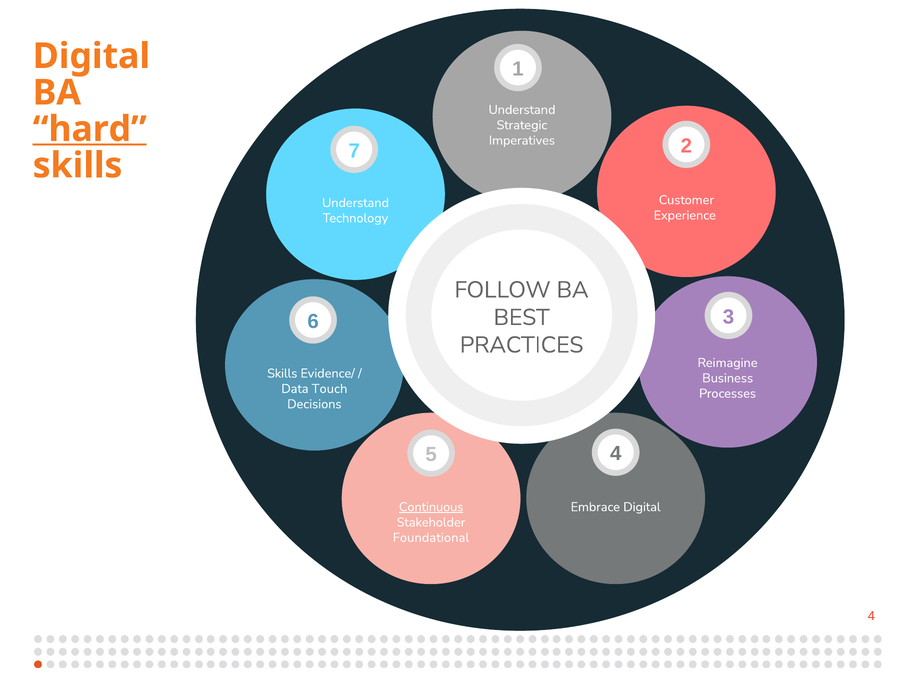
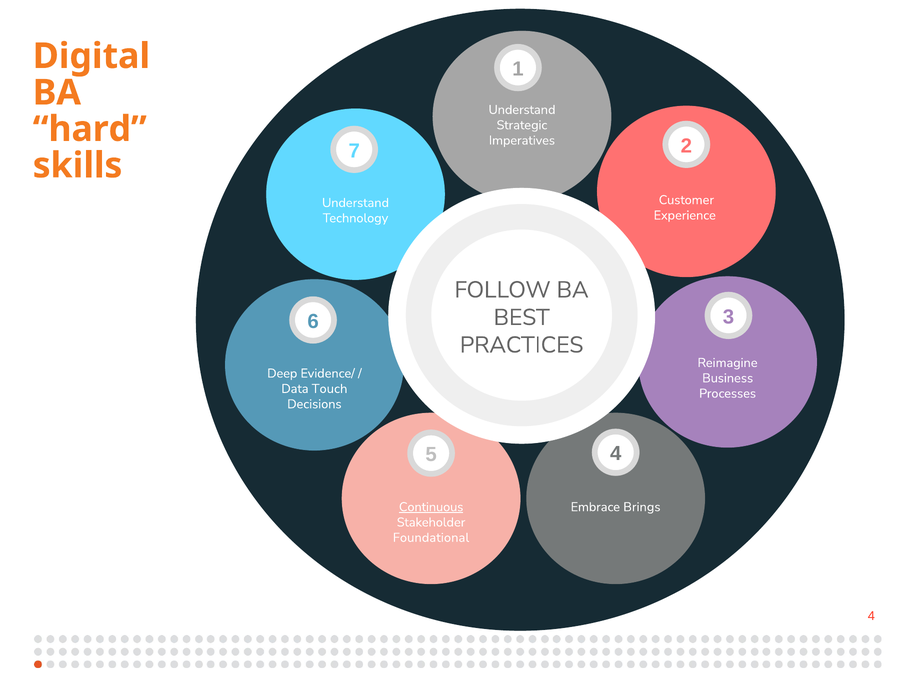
hard underline: present -> none (90, 129)
Skills: Skills -> Deep (282, 373)
Embrace Digital: Digital -> Brings (642, 507)
